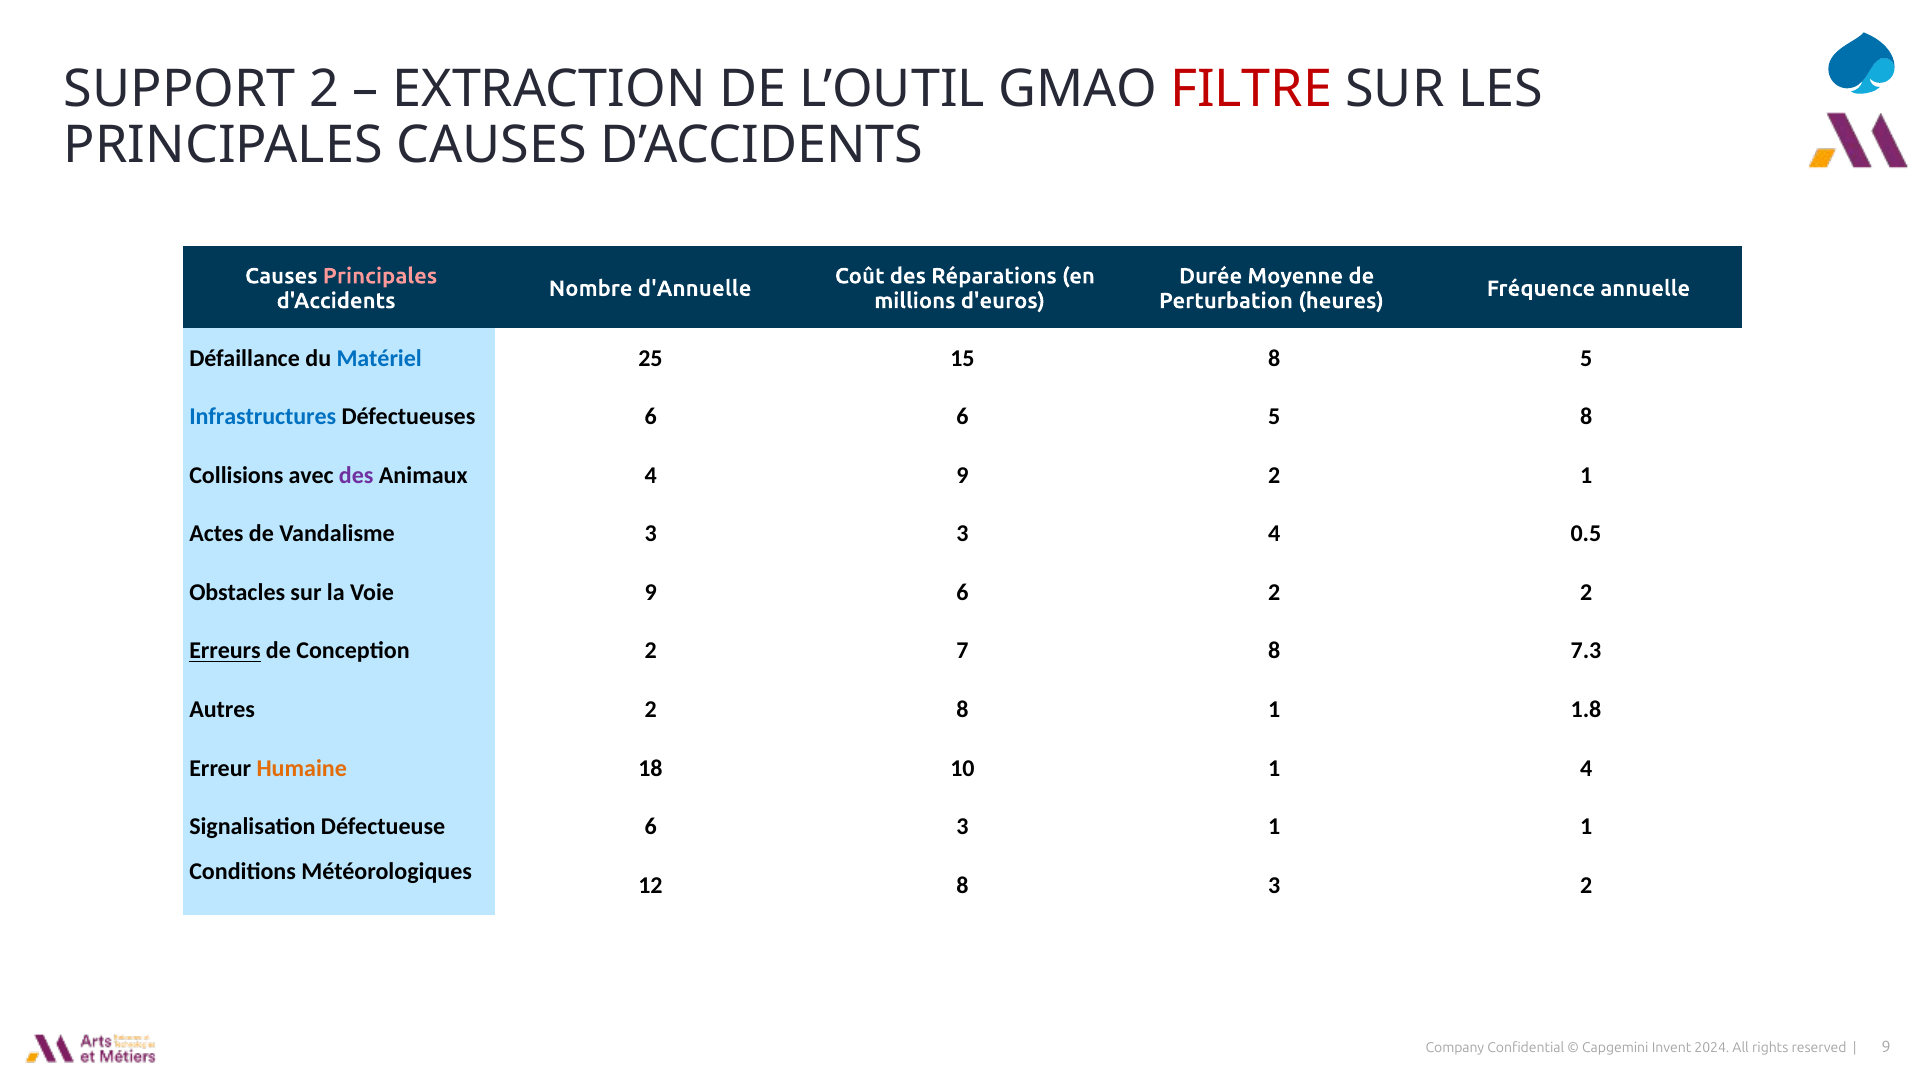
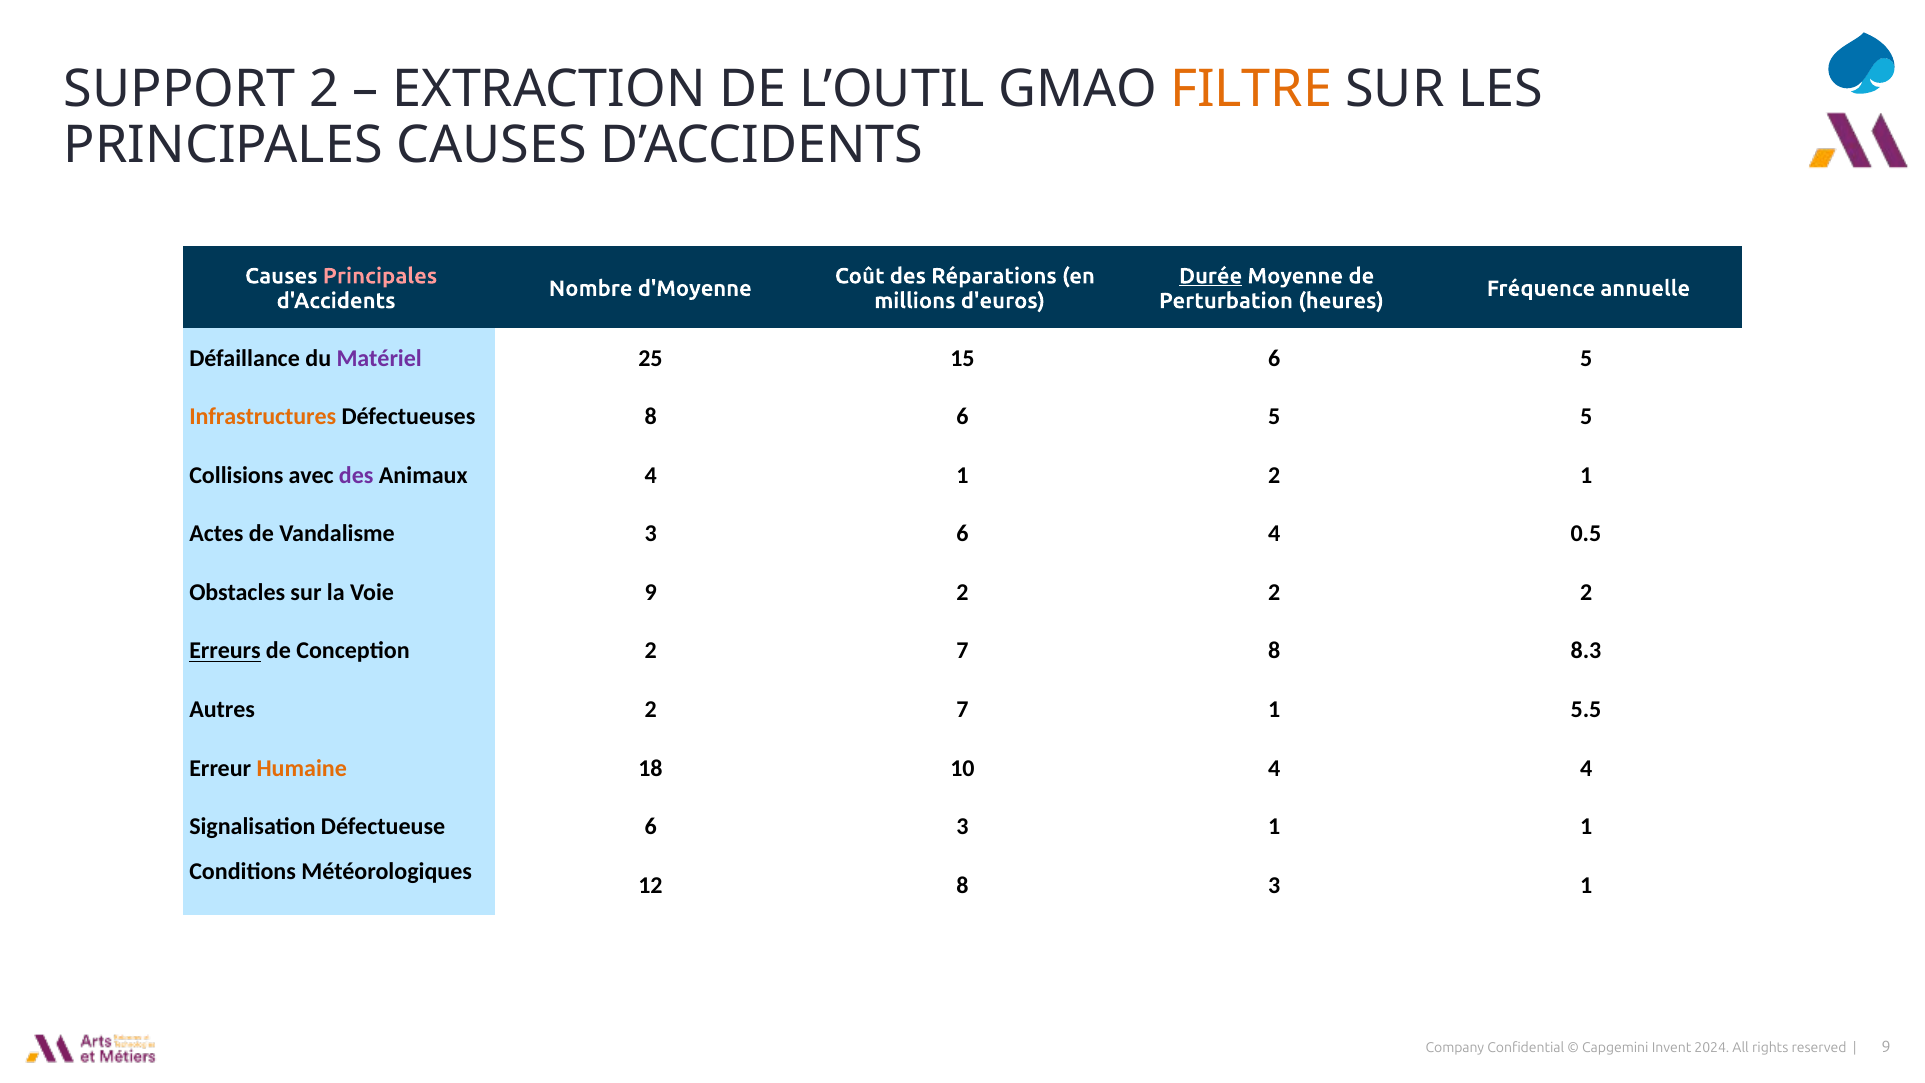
FILTRE colour: red -> orange (1251, 89)
Durée underline: none -> present (1211, 276)
d'Annuelle: d'Annuelle -> d'Moyenne (695, 288)
Matériel colour: blue -> purple (379, 358)
15 8: 8 -> 6 (1274, 358)
Infrastructures colour: blue -> orange (263, 417)
Défectueuses 6: 6 -> 8 (651, 417)
5 8: 8 -> 5 (1586, 417)
4 9: 9 -> 1 (962, 475)
3 3: 3 -> 6 (962, 534)
9 6: 6 -> 2 (962, 592)
7.3: 7.3 -> 8.3 (1586, 651)
Autres 2 8: 8 -> 7 (962, 709)
1.8: 1.8 -> 5.5 (1586, 709)
10 1: 1 -> 4 (1274, 768)
8 3 2: 2 -> 1 (1586, 886)
